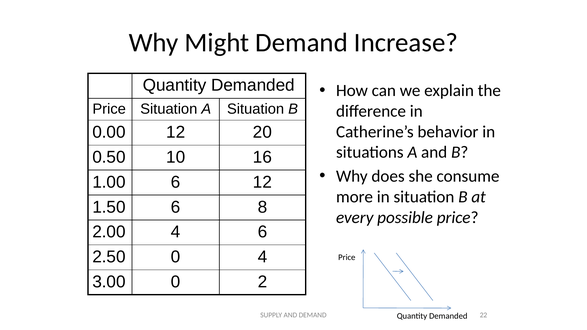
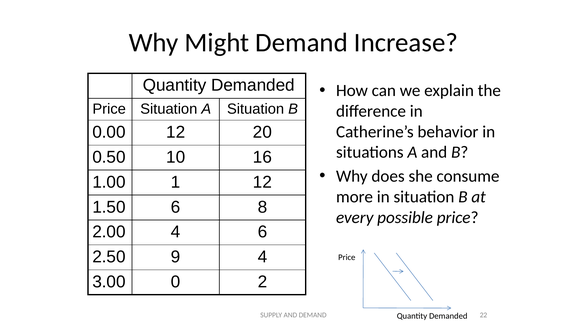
1.00 6: 6 -> 1 (176, 182)
2.50 0: 0 -> 9 (176, 257)
